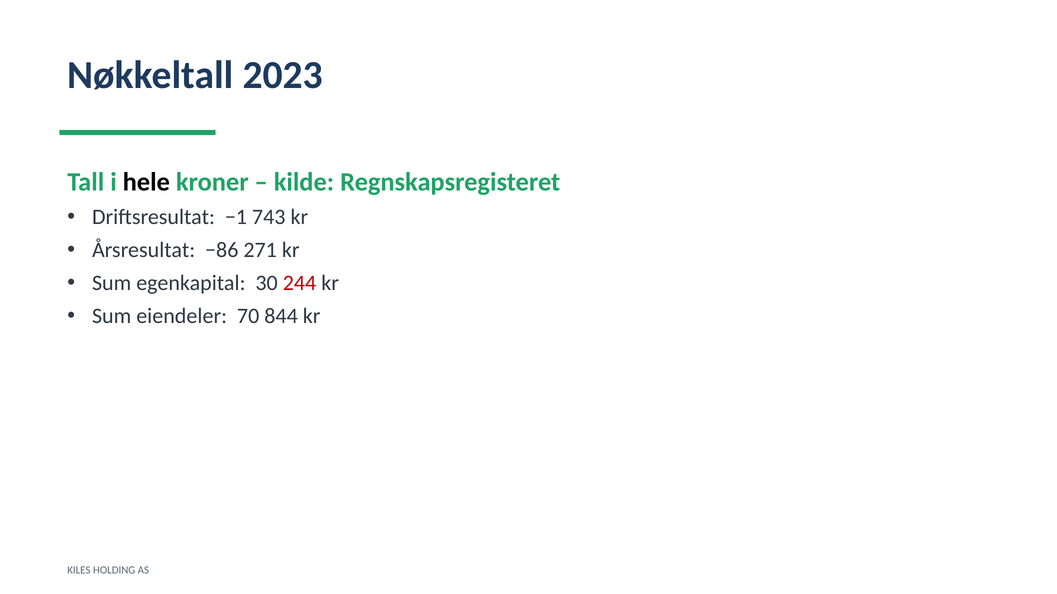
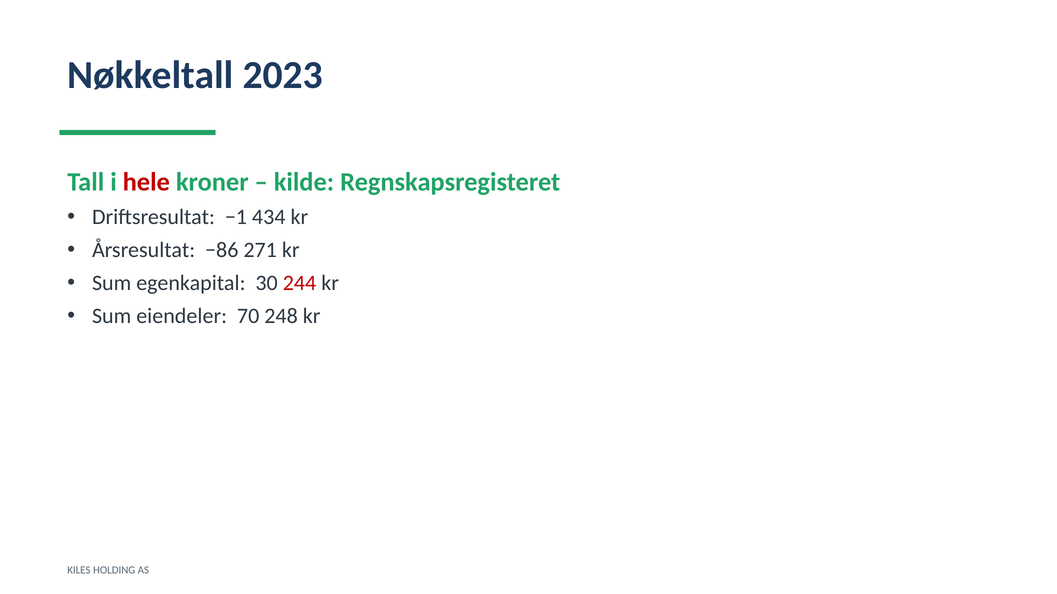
hele colour: black -> red (146, 182)
743: 743 -> 434 (269, 217)
844: 844 -> 248 (281, 317)
